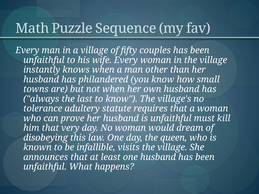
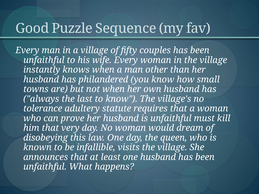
Math: Math -> Good (32, 28)
